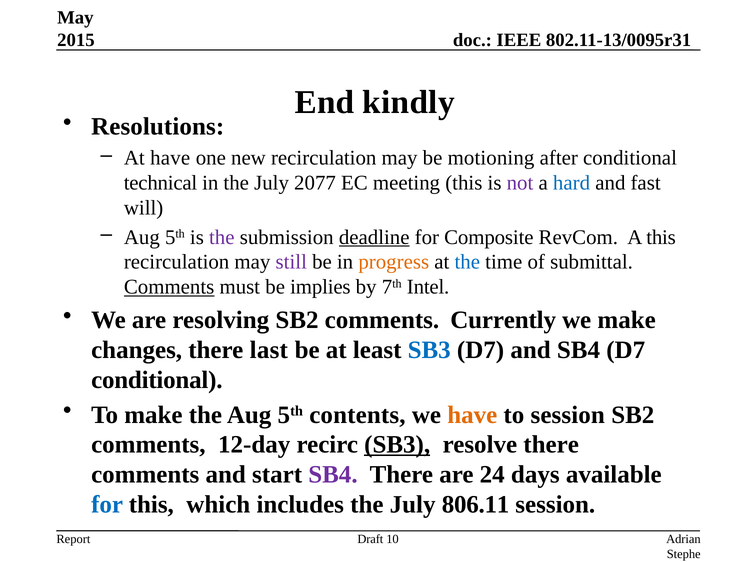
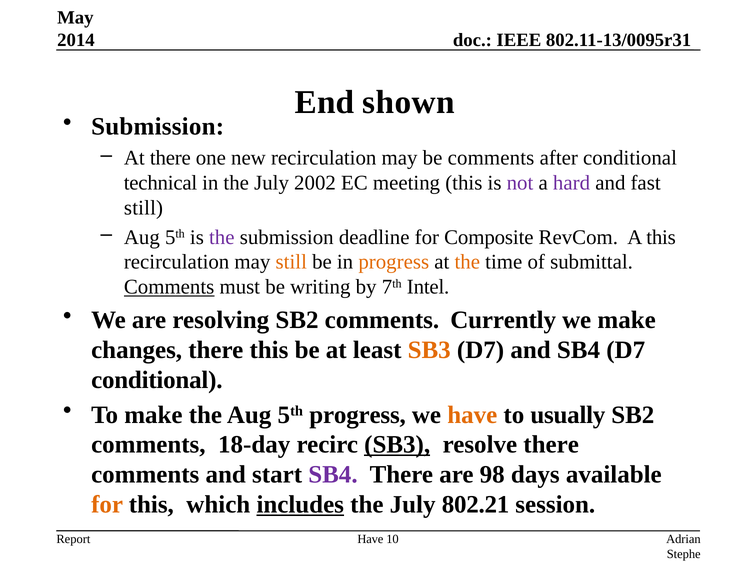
2015: 2015 -> 2014 (76, 40)
kindly: kindly -> shown (409, 102)
Resolutions: Resolutions -> Submission (158, 127)
At have: have -> there (170, 158)
be motioning: motioning -> comments (491, 158)
2077: 2077 -> 2002 (315, 183)
hard colour: blue -> purple (572, 183)
will: will -> still (144, 208)
deadline underline: present -> none (374, 237)
still colour: purple -> orange (291, 262)
the colour: blue -> orange (467, 262)
implies: implies -> writing (320, 287)
there last: last -> this (269, 350)
SB3 colour: blue -> orange (429, 350)
5th contents: contents -> progress (358, 415)
to session: session -> usually (568, 415)
12-day: 12-day -> 18-day (254, 445)
24: 24 -> 98 (492, 475)
for colour: blue -> orange (107, 505)
includes underline: none -> present (300, 505)
806.11: 806.11 -> 802.21 (476, 505)
Draft: Draft -> Have (370, 539)
